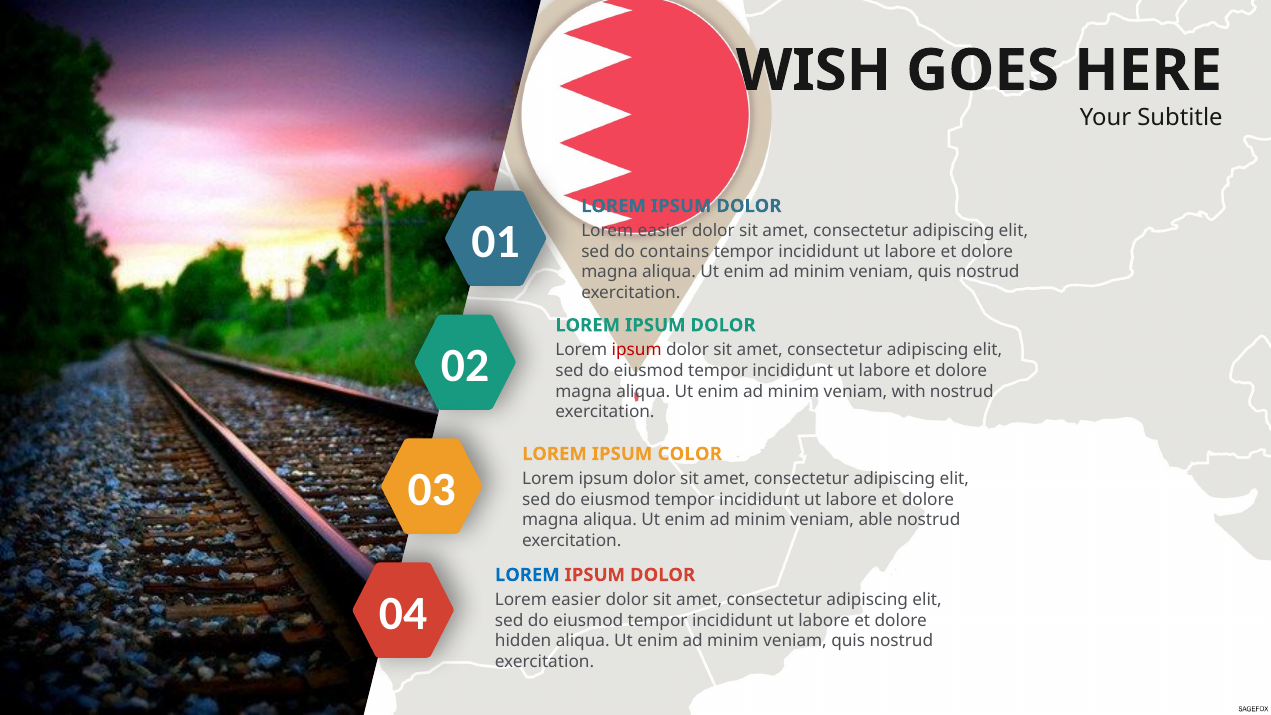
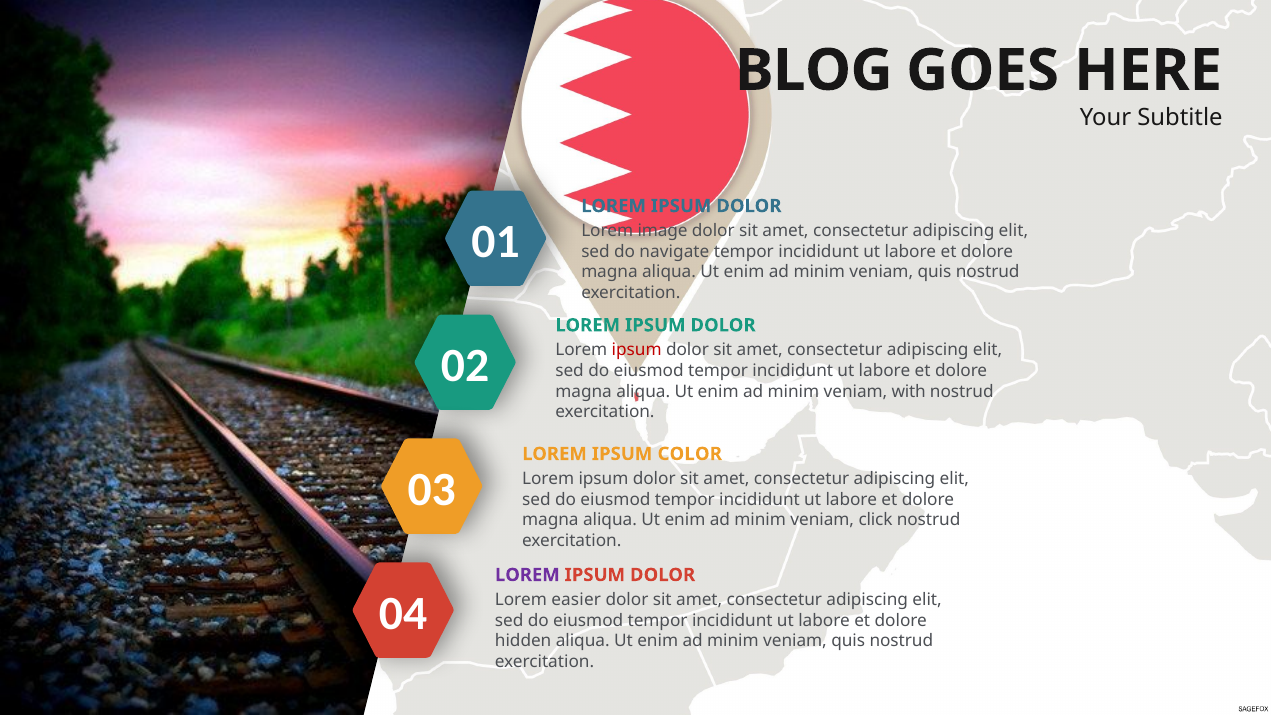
WISH: WISH -> BLOG (814, 71)
easier: easier -> image (663, 231)
contains: contains -> navigate (674, 252)
able: able -> click (876, 520)
LOREM colour: blue -> purple (527, 575)
